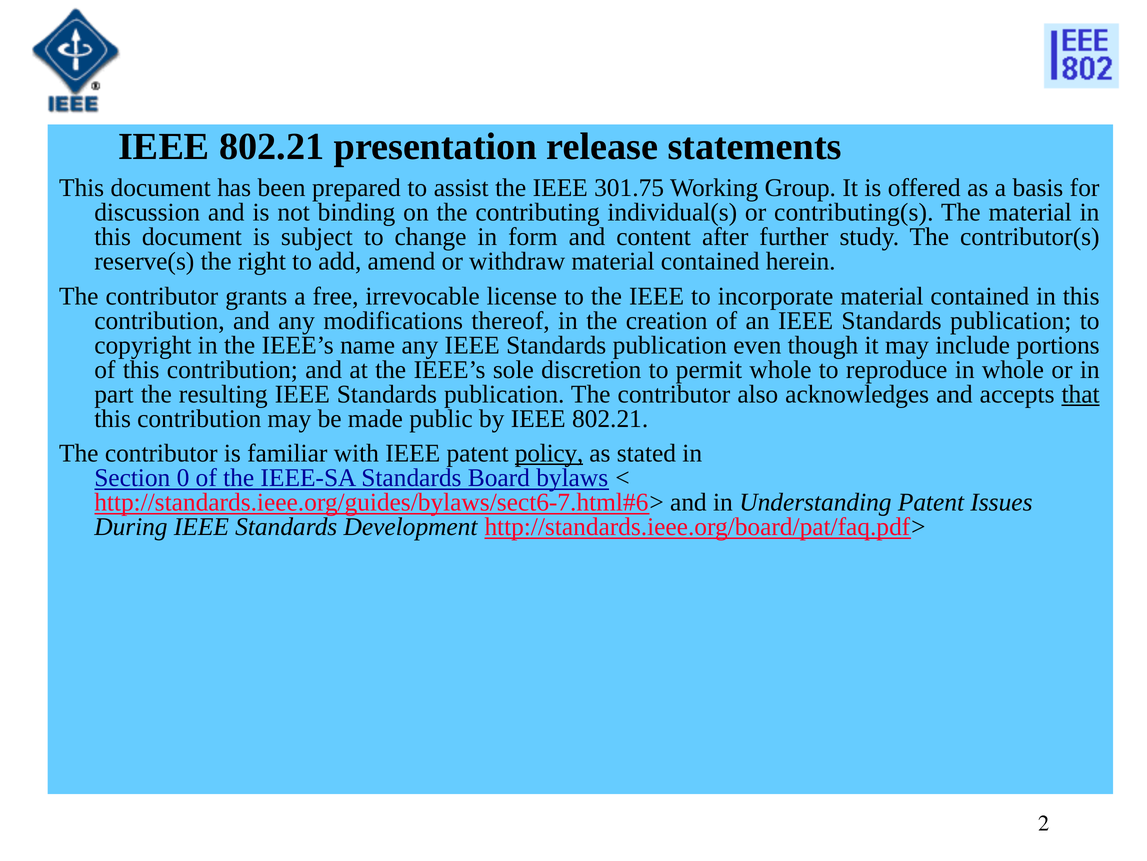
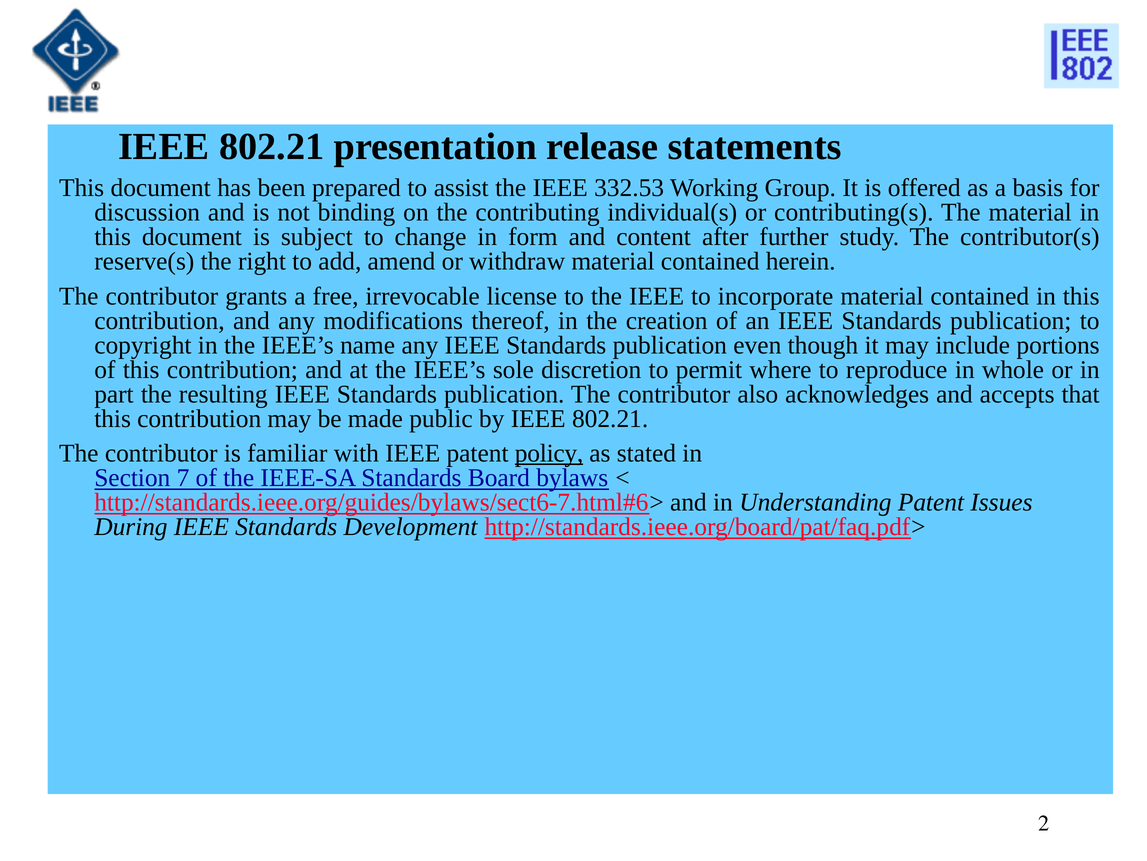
301.75: 301.75 -> 332.53 (629, 188)
permit whole: whole -> where (780, 369)
that underline: present -> none (1081, 394)
0: 0 -> 7 (183, 478)
